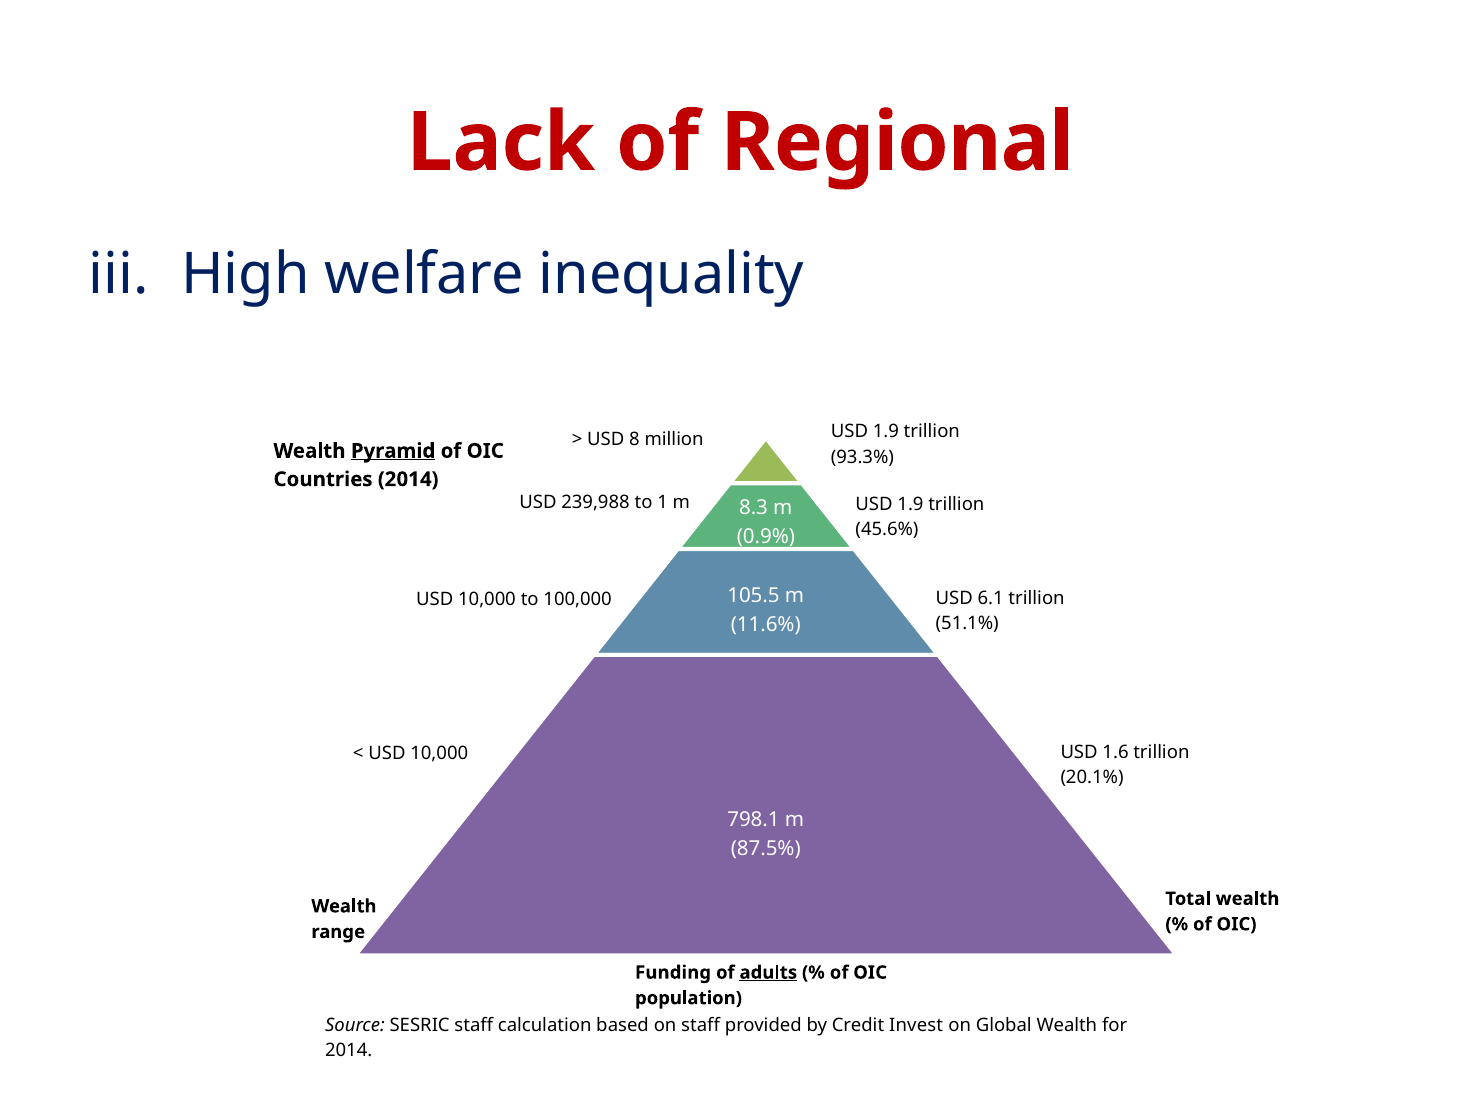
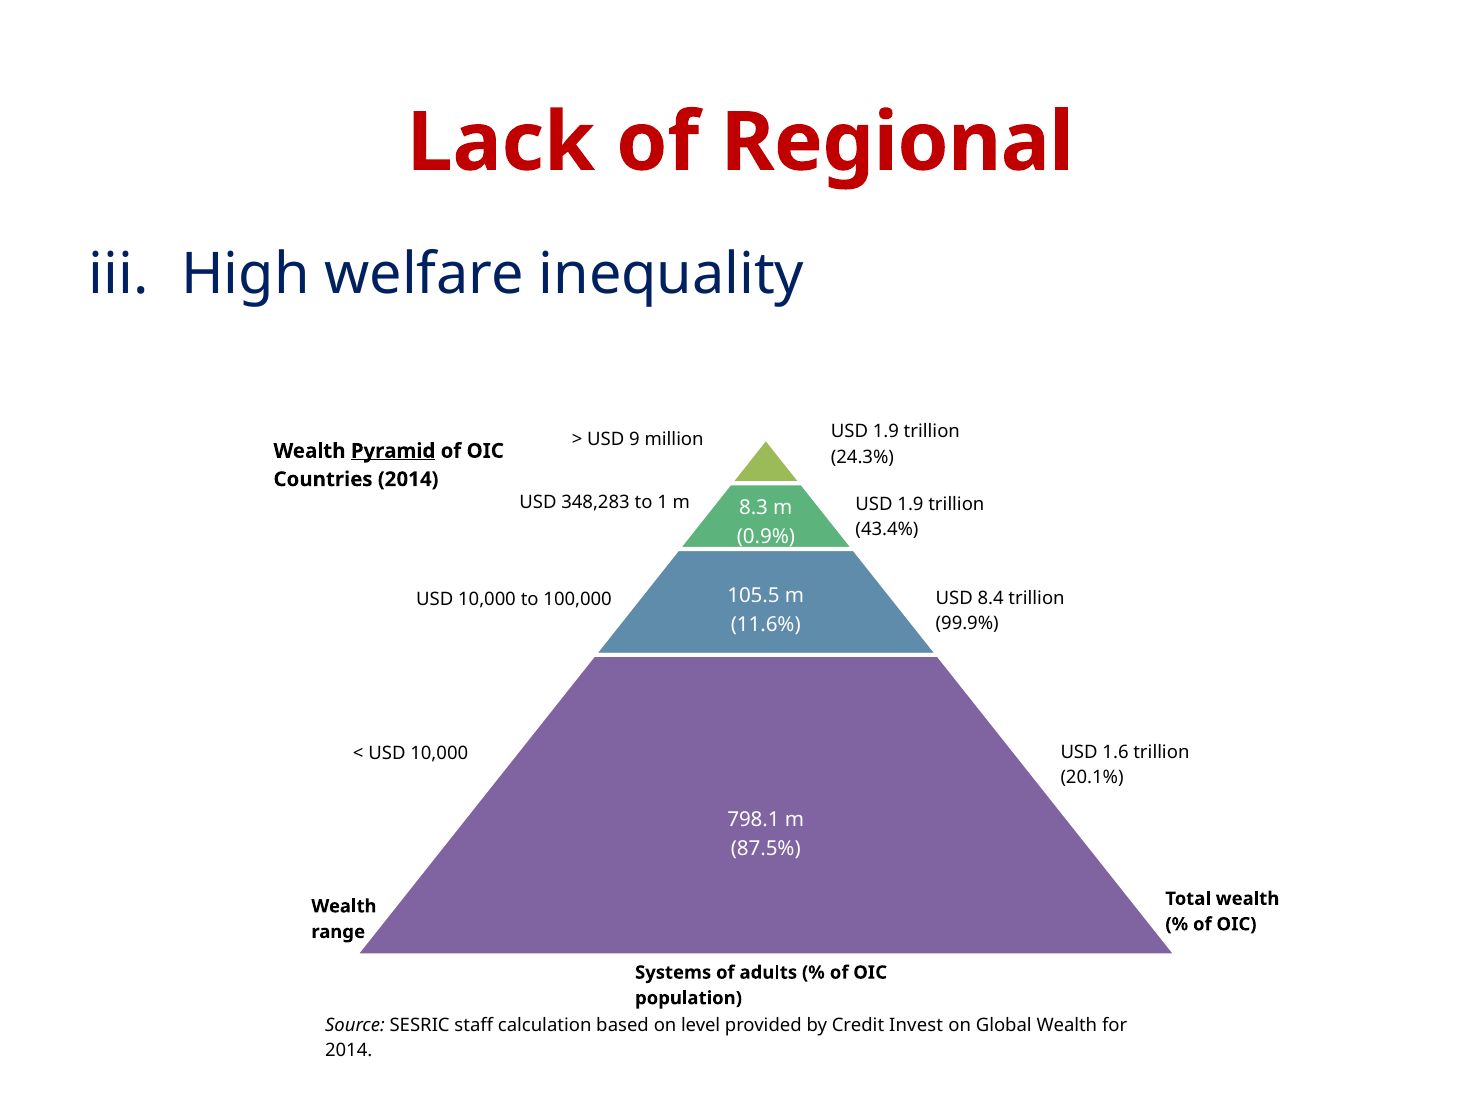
8: 8 -> 9 (634, 439)
93.3%: 93.3% -> 24.3% (862, 457)
239,988: 239,988 -> 348,283 (596, 503)
45.6%: 45.6% -> 43.4% (887, 530)
6.1: 6.1 -> 8.4 (991, 598)
51.1%: 51.1% -> 99.9% (967, 624)
Funding: Funding -> Systems (673, 973)
adults underline: present -> none (768, 973)
on staff: staff -> level (701, 1025)
